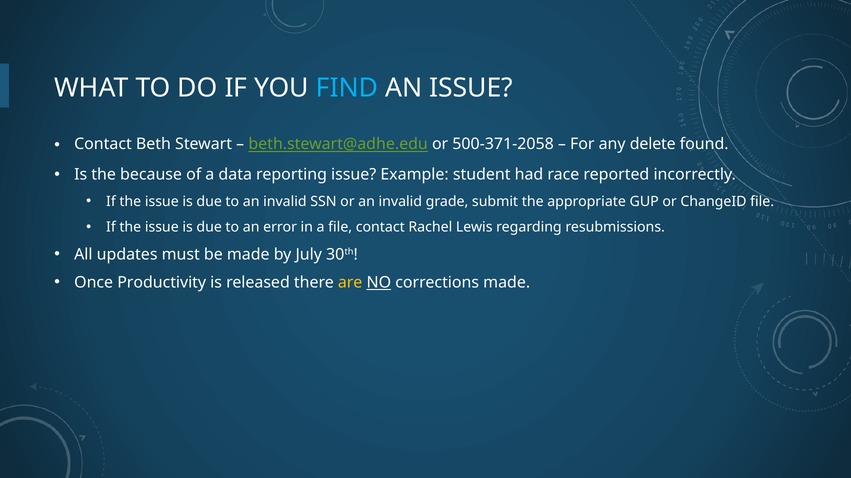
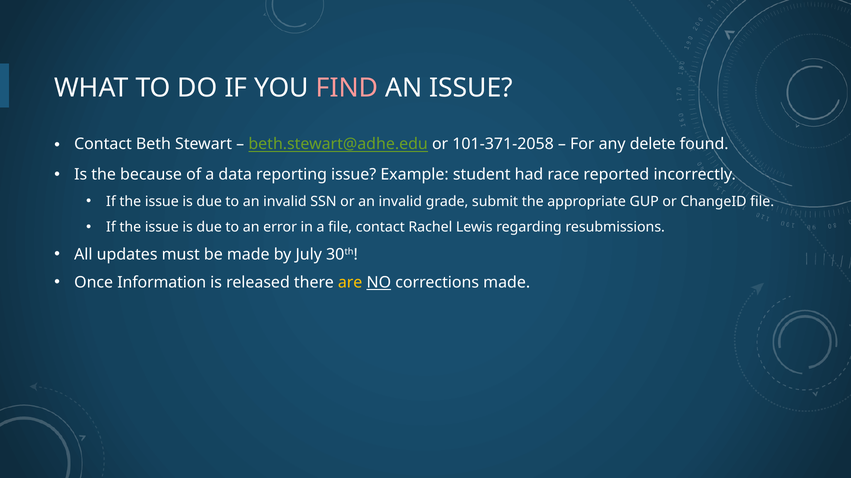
FIND colour: light blue -> pink (347, 88)
500-371-2058: 500-371-2058 -> 101-371-2058 (503, 144)
Productivity: Productivity -> Information (162, 283)
